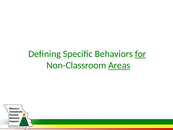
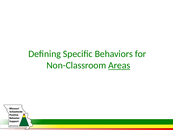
for underline: present -> none (141, 54)
